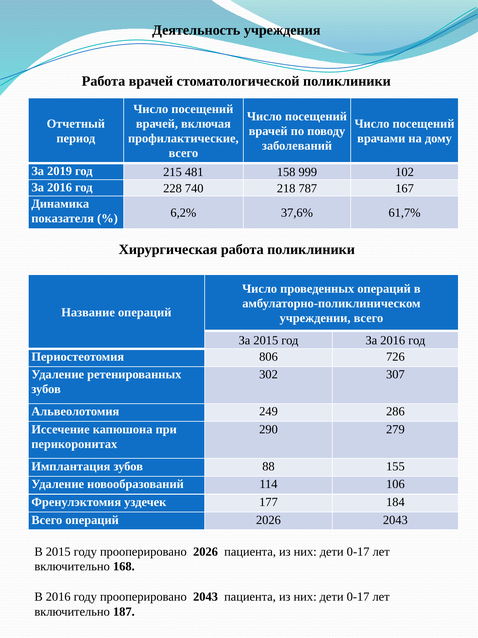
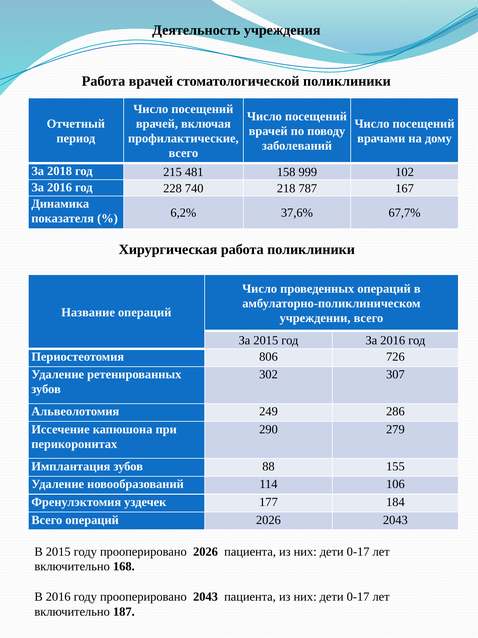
2019: 2019 -> 2018 (60, 171)
61,7%: 61,7% -> 67,7% (405, 213)
